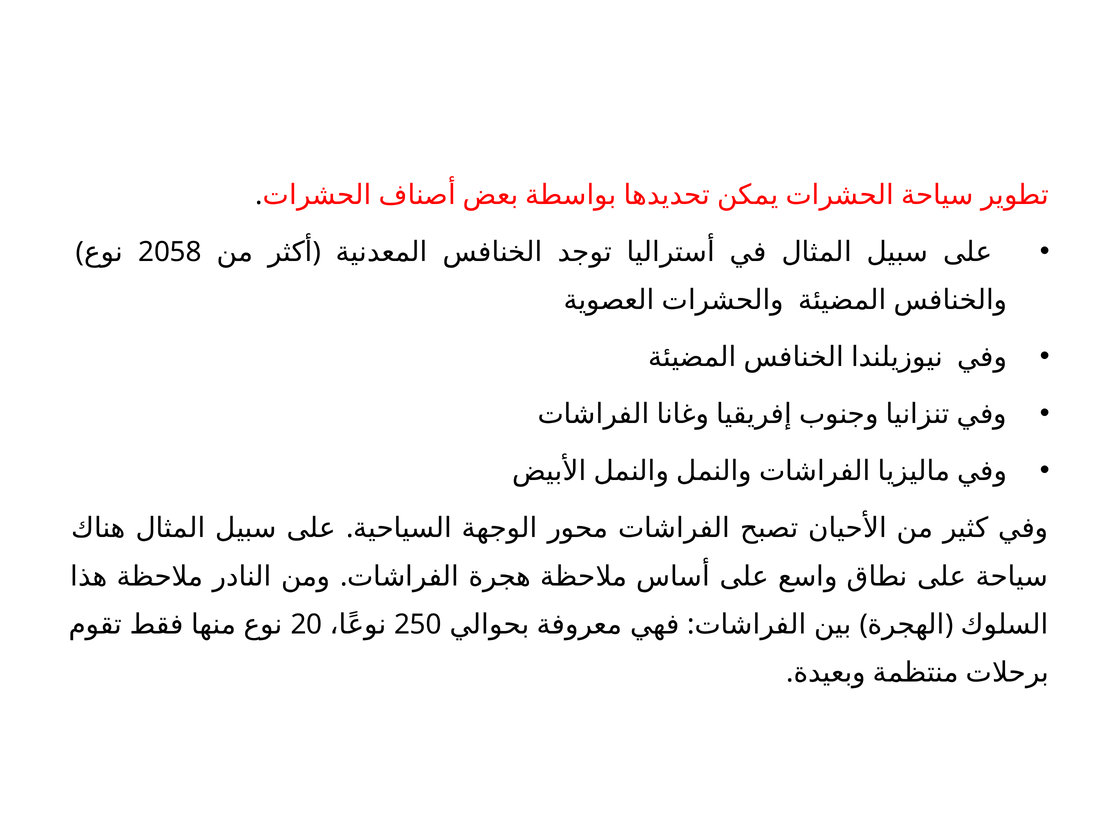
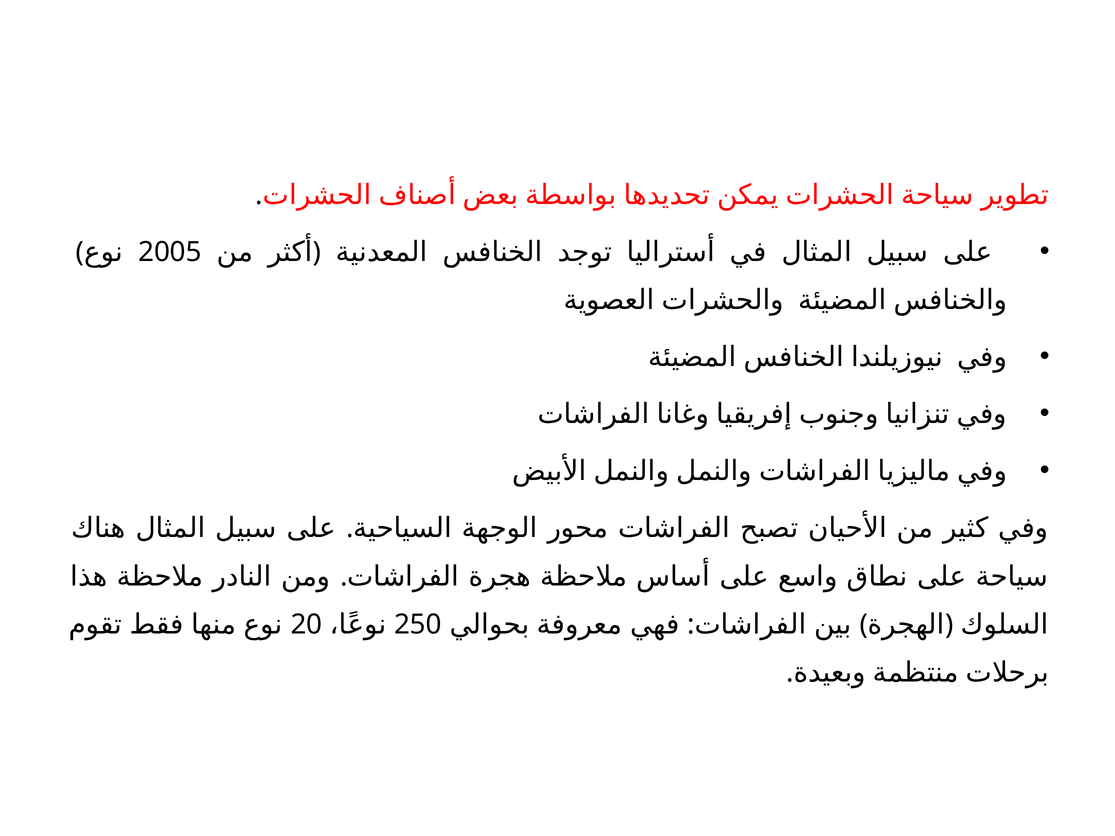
2058: 2058 -> 2005 (170, 252)
